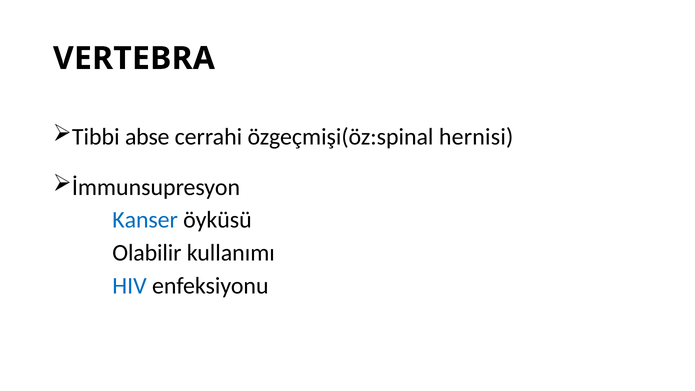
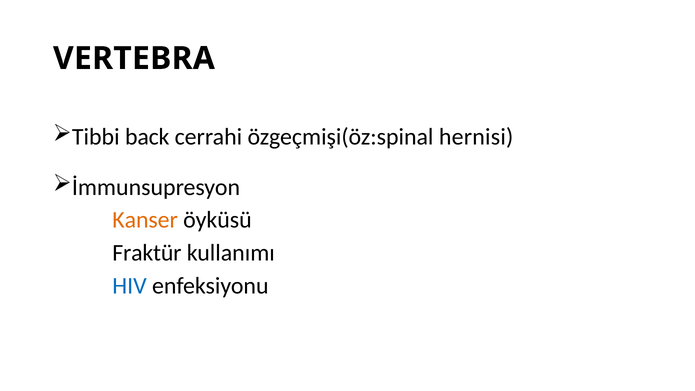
abse: abse -> back (147, 137)
Kanser colour: blue -> orange (145, 220)
Olabilir: Olabilir -> Fraktür (147, 253)
